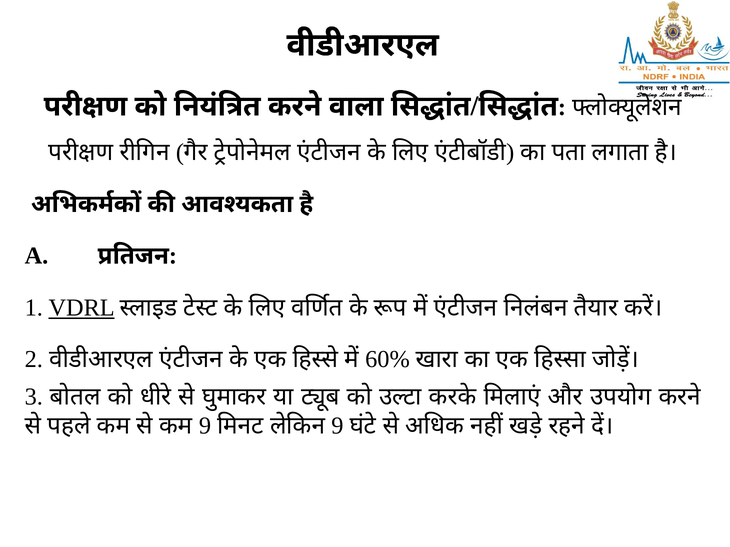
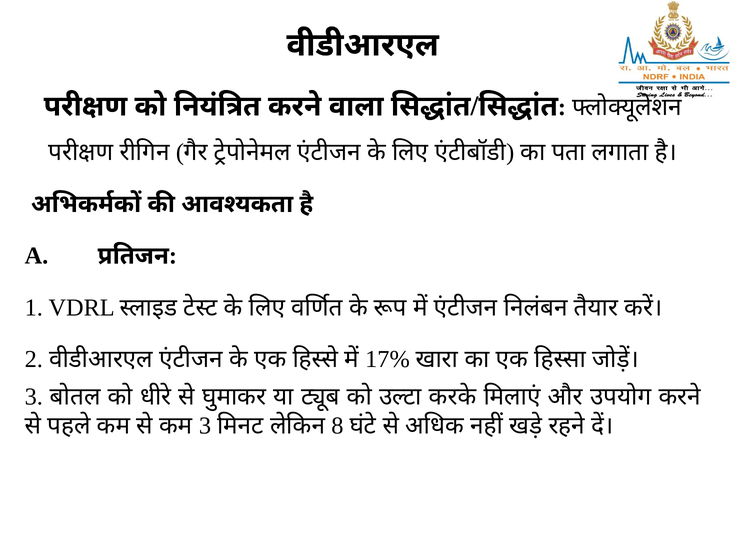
VDRL underline: present -> none (82, 308)
60%: 60% -> 17% (388, 360)
9: 9 -> 3 (205, 426)
9: 9 -> 8 (337, 426)
